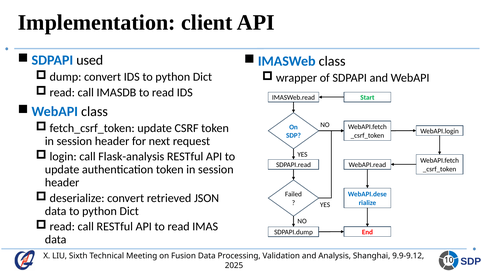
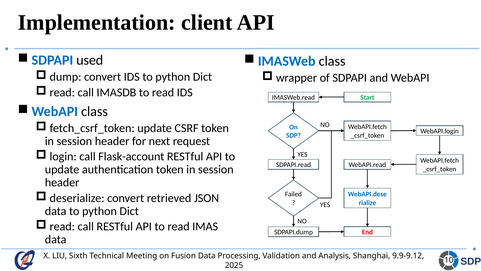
Flask-analysis: Flask-analysis -> Flask-account (131, 156)
